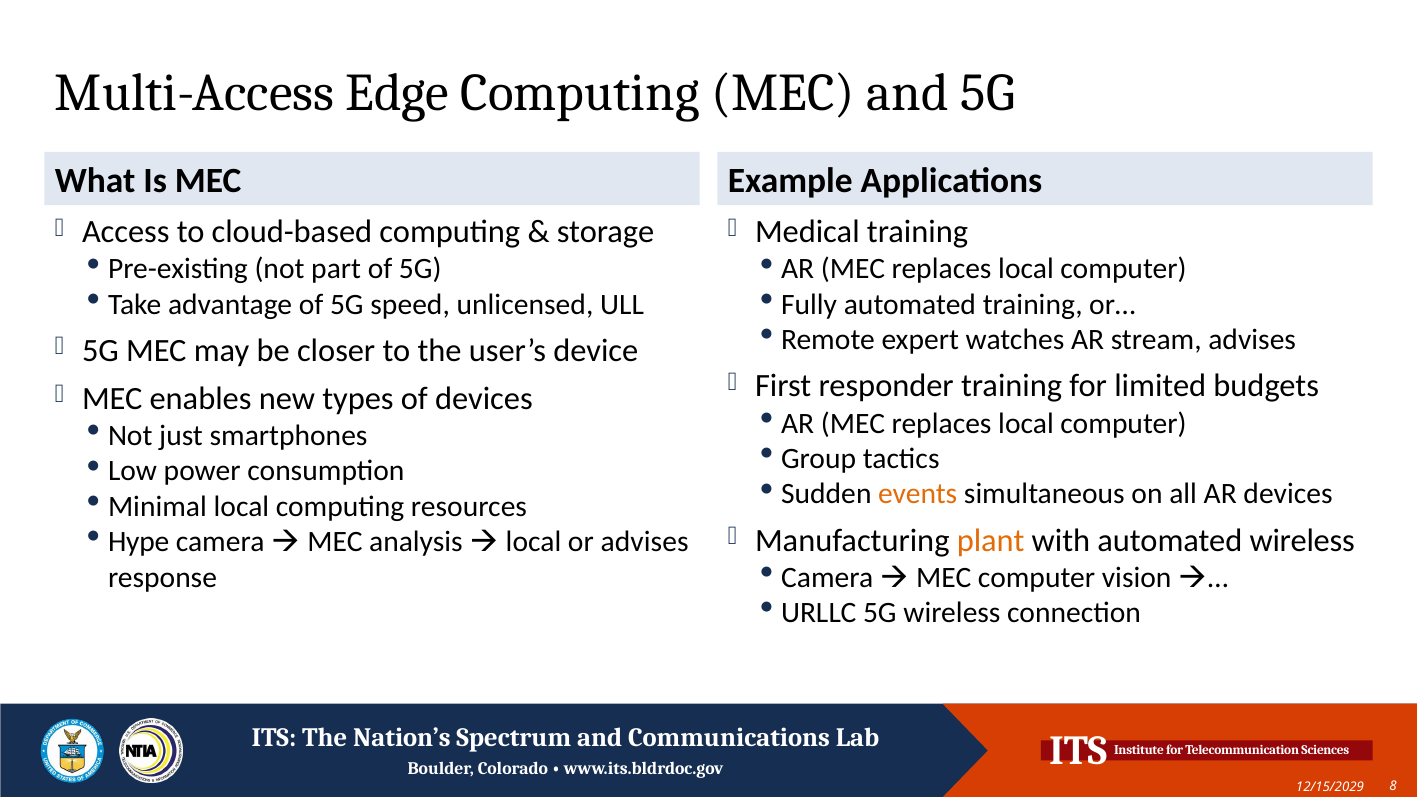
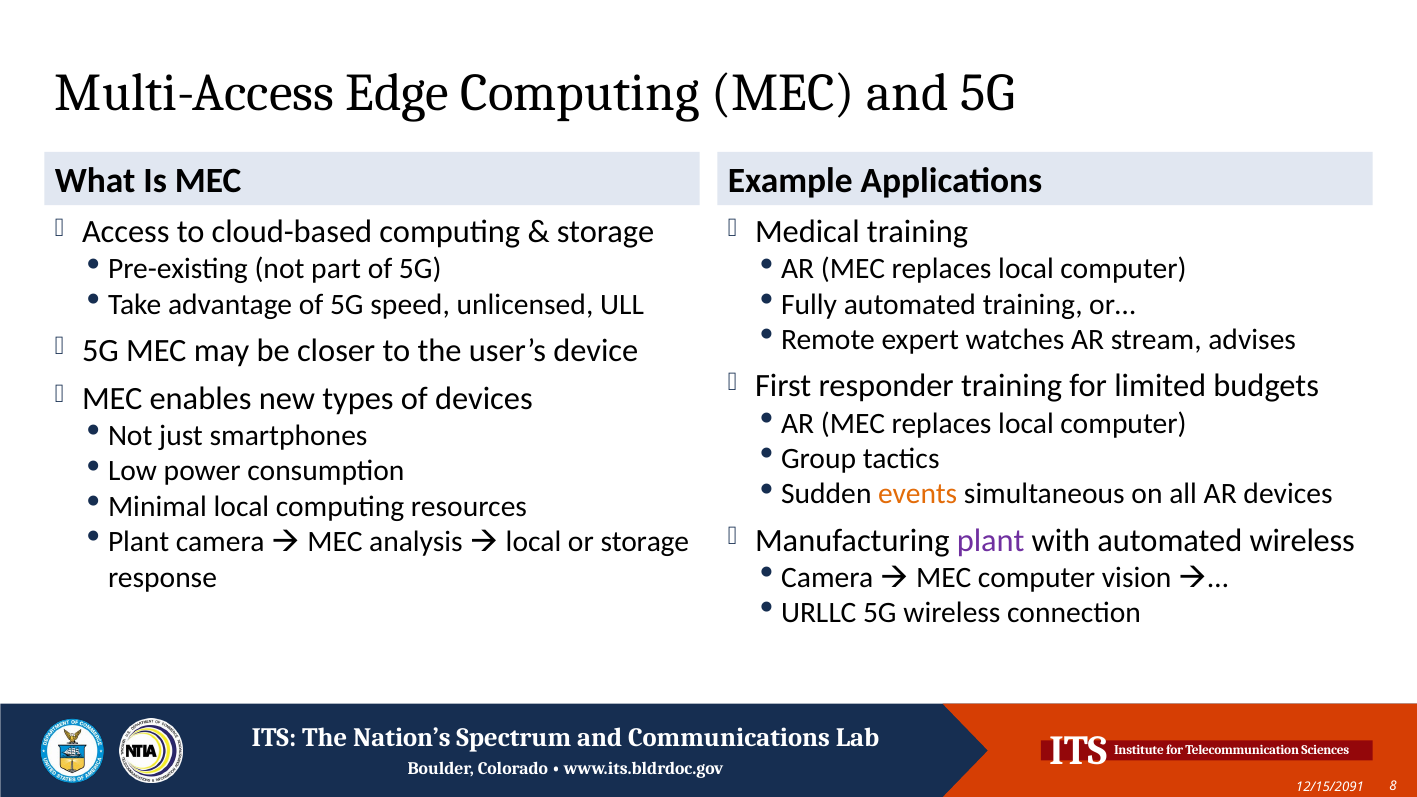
plant colour: orange -> purple (991, 540)
Hype: Hype -> Plant (139, 542)
or advises: advises -> storage (645, 542)
12/15/2029: 12/15/2029 -> 12/15/2091 (1330, 788)
